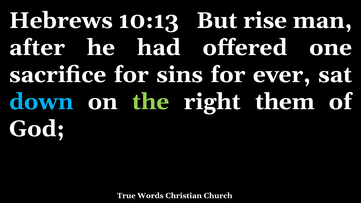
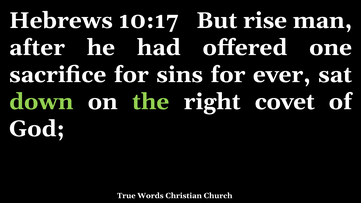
10:13: 10:13 -> 10:17 (149, 21)
down colour: light blue -> light green (41, 102)
them: them -> covet (285, 102)
